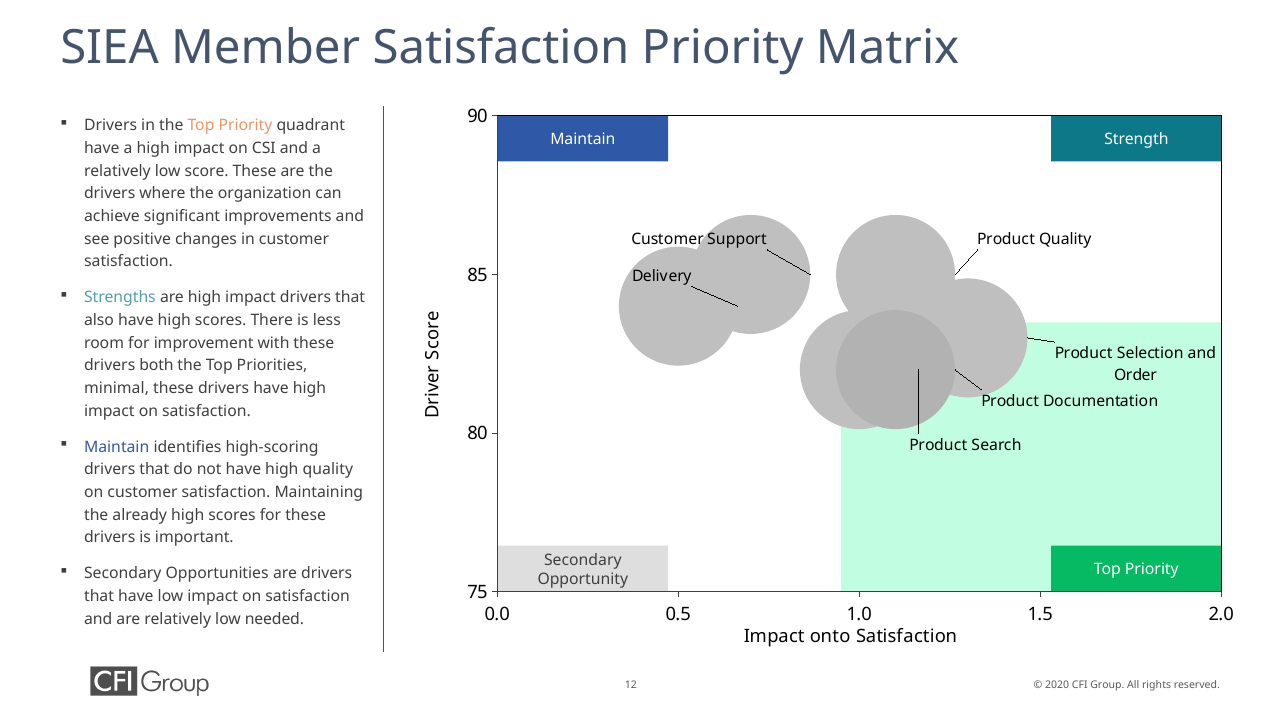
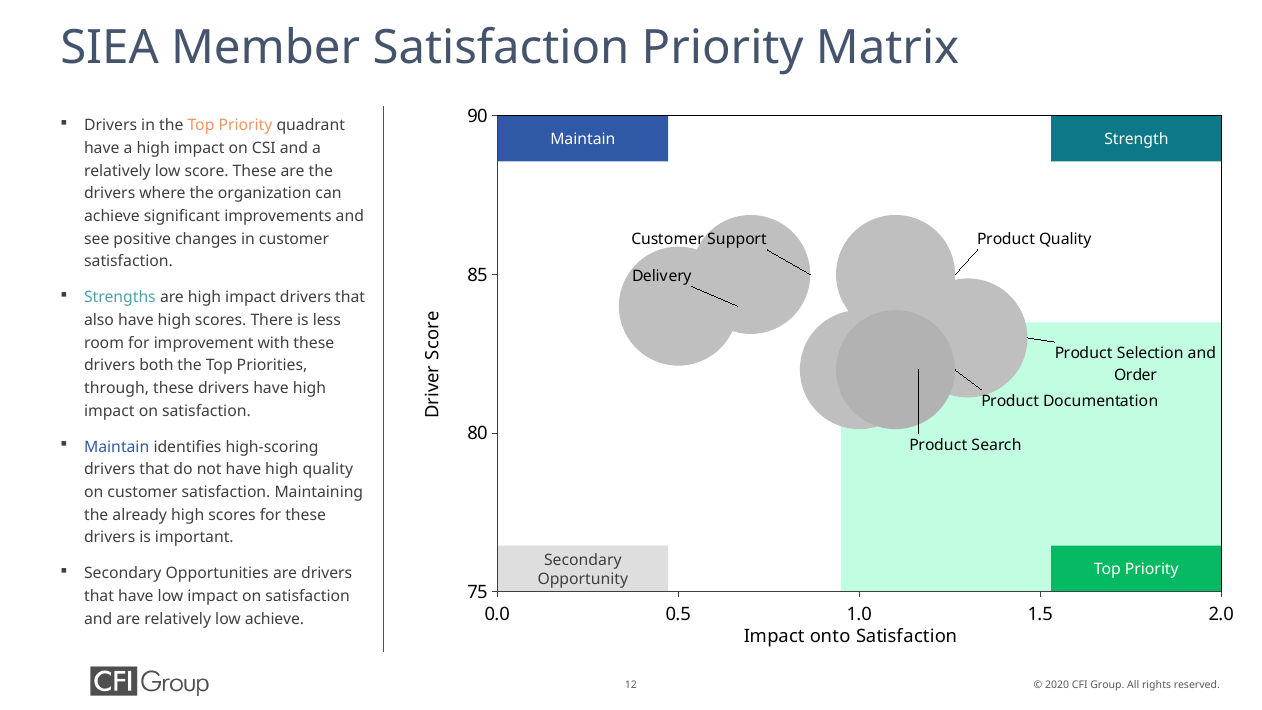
minimal: minimal -> through (117, 388)
low needed: needed -> achieve (274, 619)
